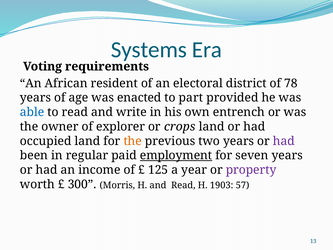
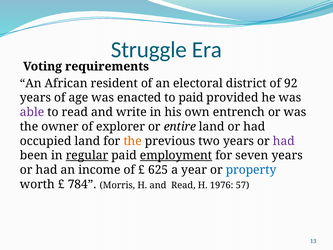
Systems: Systems -> Struggle (149, 50)
78: 78 -> 92 (291, 83)
to part: part -> paid (191, 98)
able colour: blue -> purple (32, 112)
crops: crops -> entire (180, 126)
regular underline: none -> present (87, 155)
125: 125 -> 625 (158, 170)
property colour: purple -> blue (251, 170)
300: 300 -> 784 (82, 184)
1903: 1903 -> 1976 (222, 185)
